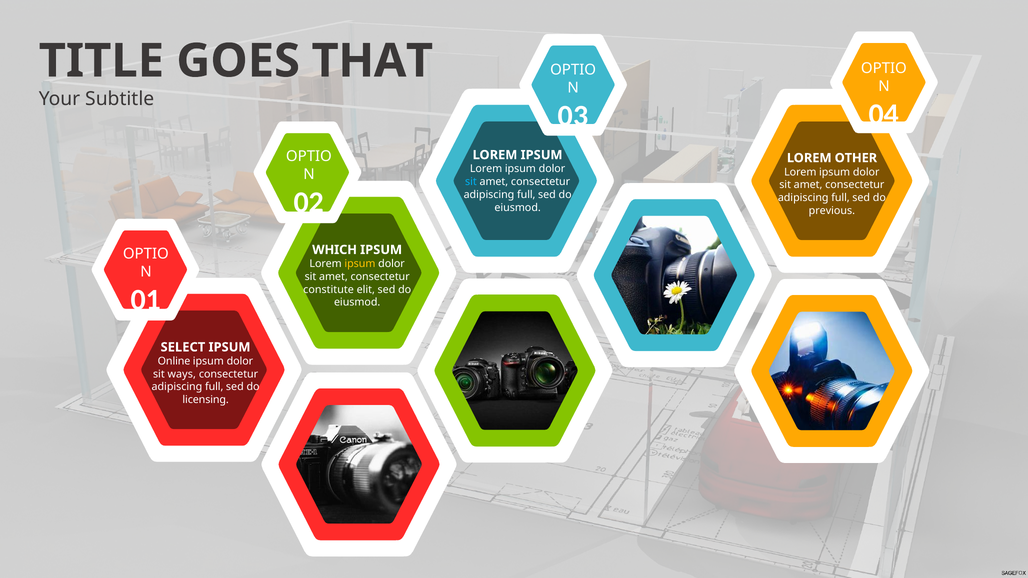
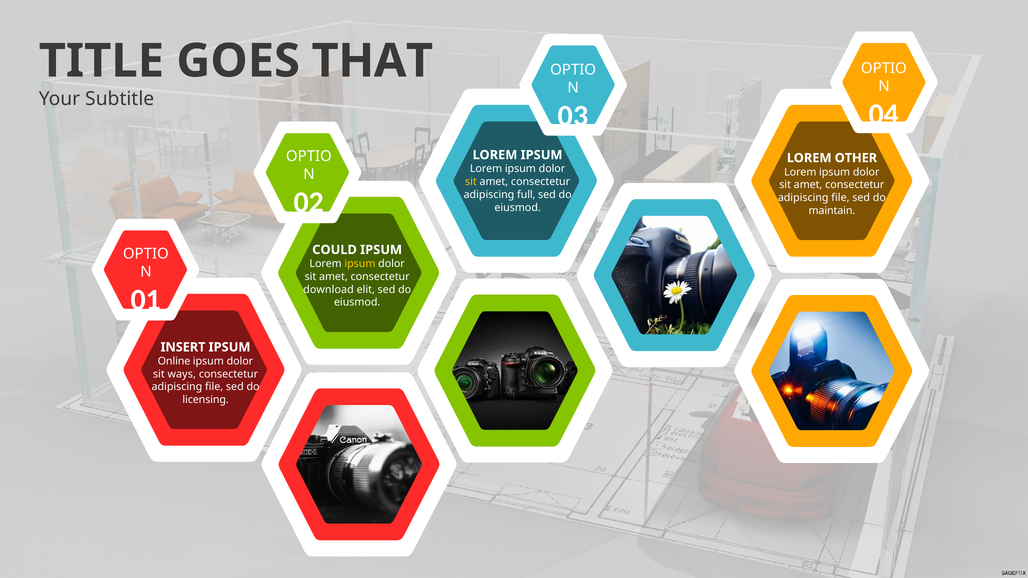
sit colour: light blue -> yellow (471, 182)
full: full -> file (840, 198)
previous: previous -> maintain (832, 211)
WHICH: WHICH -> COULD (335, 250)
constitute: constitute -> download (328, 290)
SELECT: SELECT -> INSERT (183, 347)
full: full -> file (214, 387)
